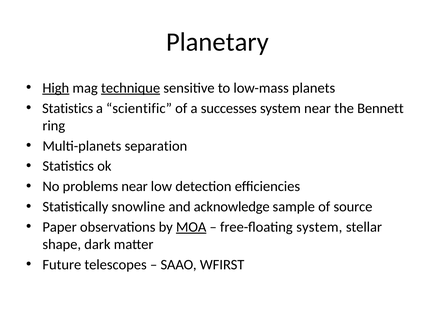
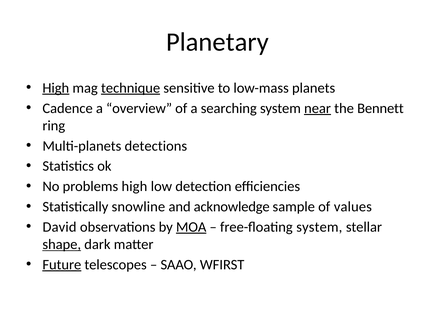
Statistics: Statistics -> Cadence (68, 108)
scientific: scientific -> overview (139, 108)
successes: successes -> searching (229, 108)
near underline: none -> present (318, 108)
separation: separation -> detections (156, 146)
problems near: near -> high (134, 187)
source: source -> values (353, 207)
Paper: Paper -> David (60, 227)
shape underline: none -> present (62, 245)
Future underline: none -> present (62, 265)
